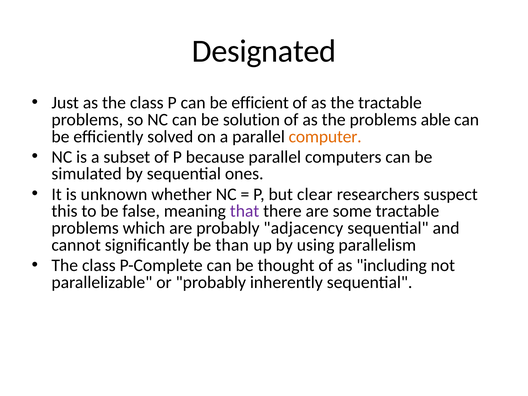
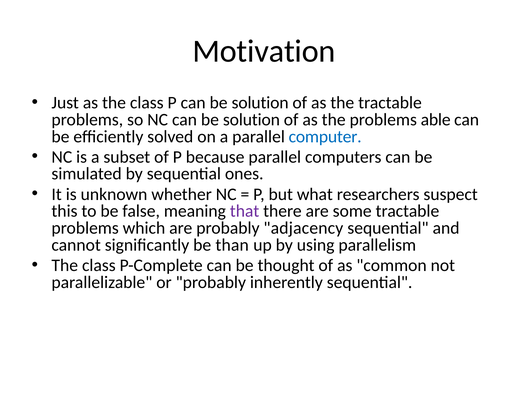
Designated: Designated -> Motivation (264, 51)
P can be efficient: efficient -> solution (260, 103)
computer colour: orange -> blue (325, 137)
clear: clear -> what (315, 194)
including: including -> common (392, 265)
